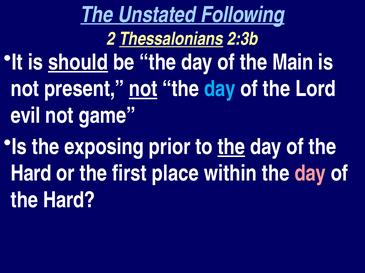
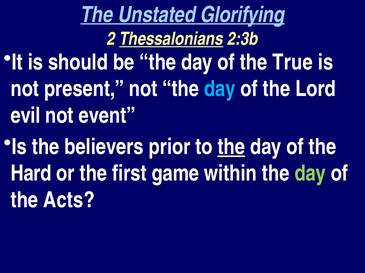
Following: Following -> Glorifying (243, 15)
should underline: present -> none (78, 62)
Main: Main -> True (293, 62)
not underline: present -> none (143, 89)
game: game -> event (107, 116)
exposing: exposing -> believers (104, 147)
place: place -> game (175, 174)
day colour: pink -> light green (310, 174)
Hard: Hard -> Acts (69, 201)
